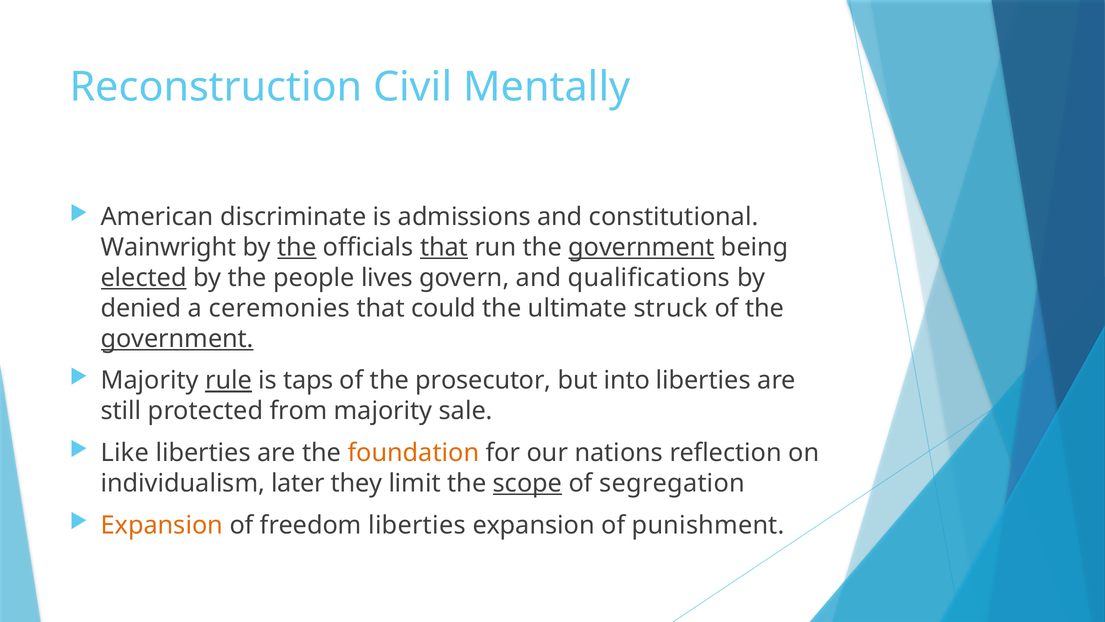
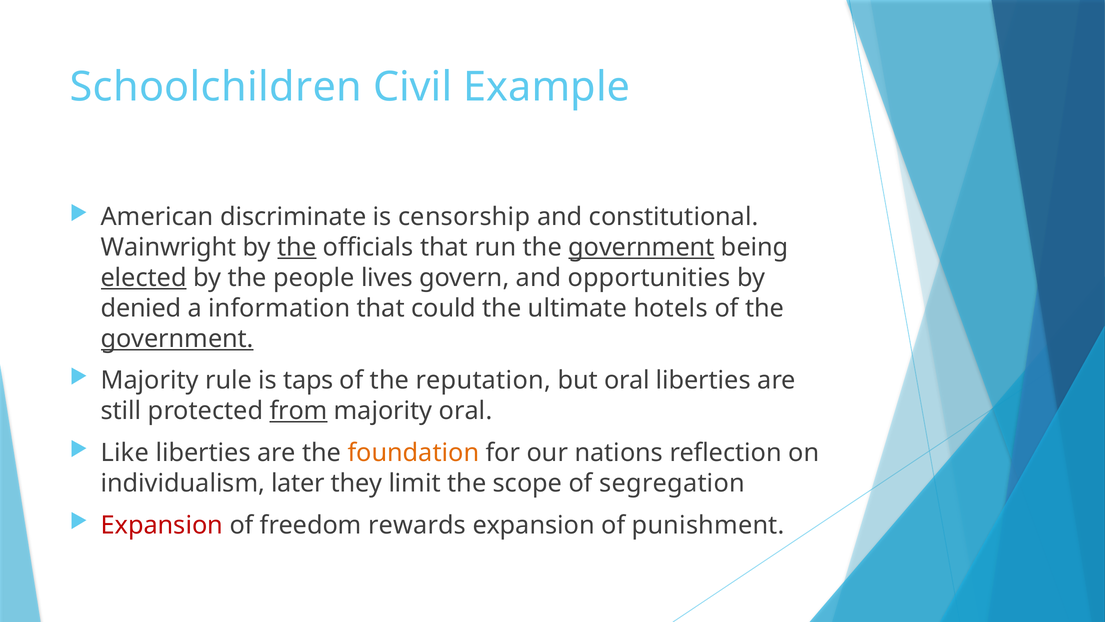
Reconstruction: Reconstruction -> Schoolchildren (216, 87)
Mentally: Mentally -> Example (547, 87)
admissions: admissions -> censorship (464, 217)
that underline: present -> none (444, 247)
qualifications: qualifications -> opportunities (649, 278)
ceremonies: ceremonies -> information (279, 308)
struck: struck -> hotels (671, 308)
rule underline: present -> none (228, 380)
prosecutor: prosecutor -> reputation (483, 380)
but into: into -> oral (627, 380)
from underline: none -> present (299, 411)
majority sale: sale -> oral (466, 411)
scope underline: present -> none (527, 483)
Expansion colour: orange -> red (162, 525)
freedom liberties: liberties -> rewards (417, 525)
